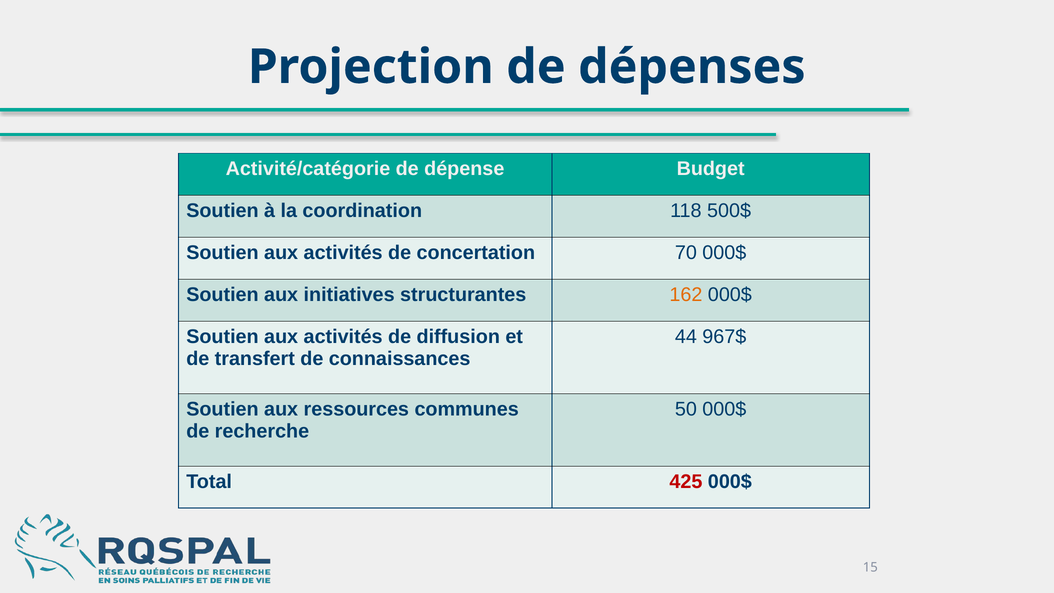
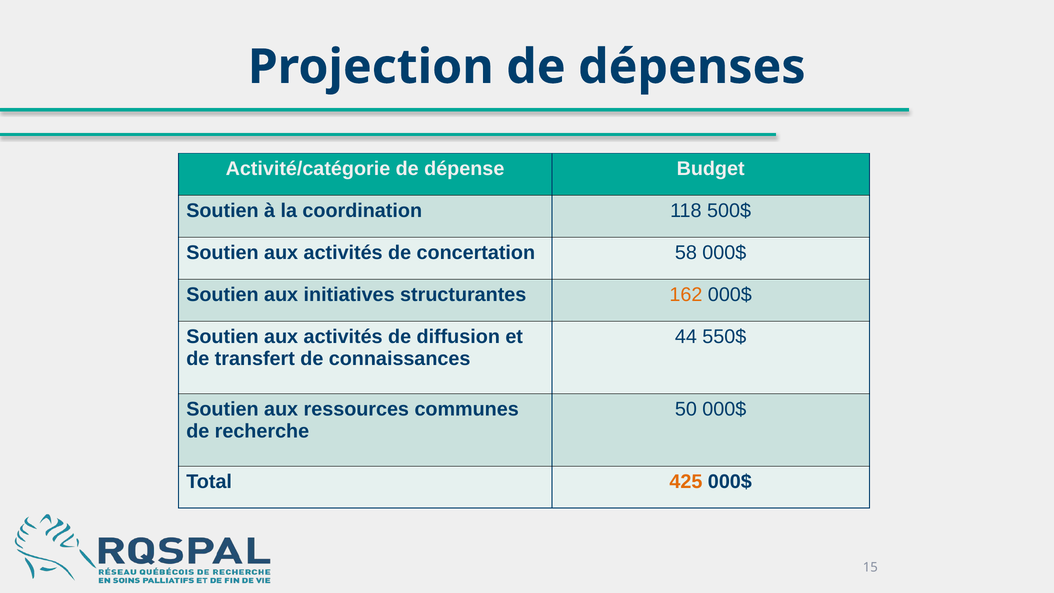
70: 70 -> 58 (686, 253)
967$: 967$ -> 550$ (724, 337)
425 colour: red -> orange (686, 481)
